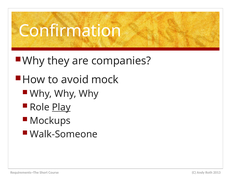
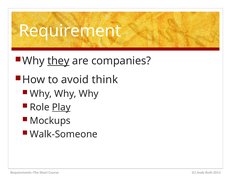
Confirmation: Confirmation -> Requirement (70, 31)
they underline: none -> present (58, 61)
mock: mock -> think (105, 80)
